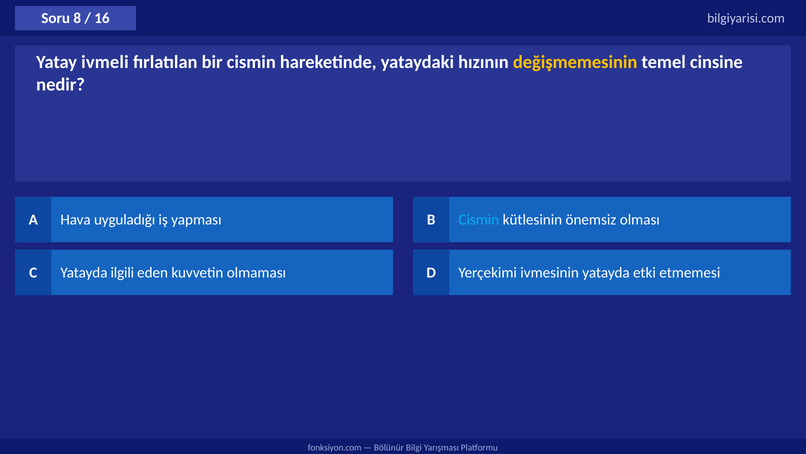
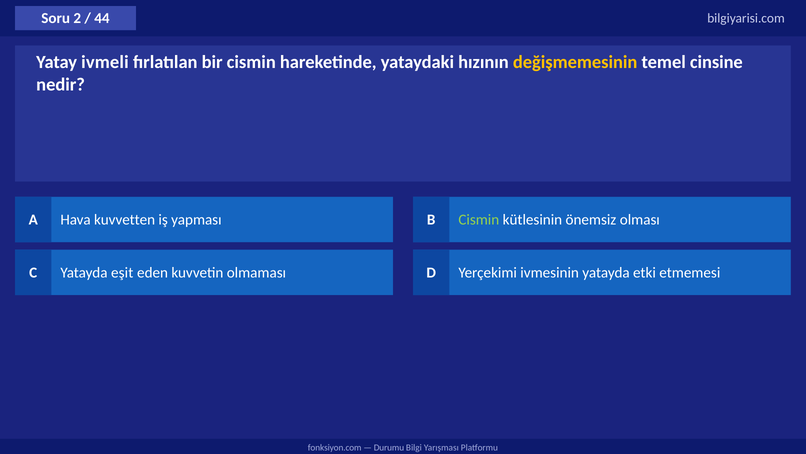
8: 8 -> 2 (77, 18)
16: 16 -> 44 (102, 18)
uyguladığı: uyguladığı -> kuvvetten (125, 219)
Cismin colour: light blue -> light green (479, 219)
ilgili: ilgili -> eşit (122, 272)
Bölünür: Bölünür -> Durumu (389, 447)
